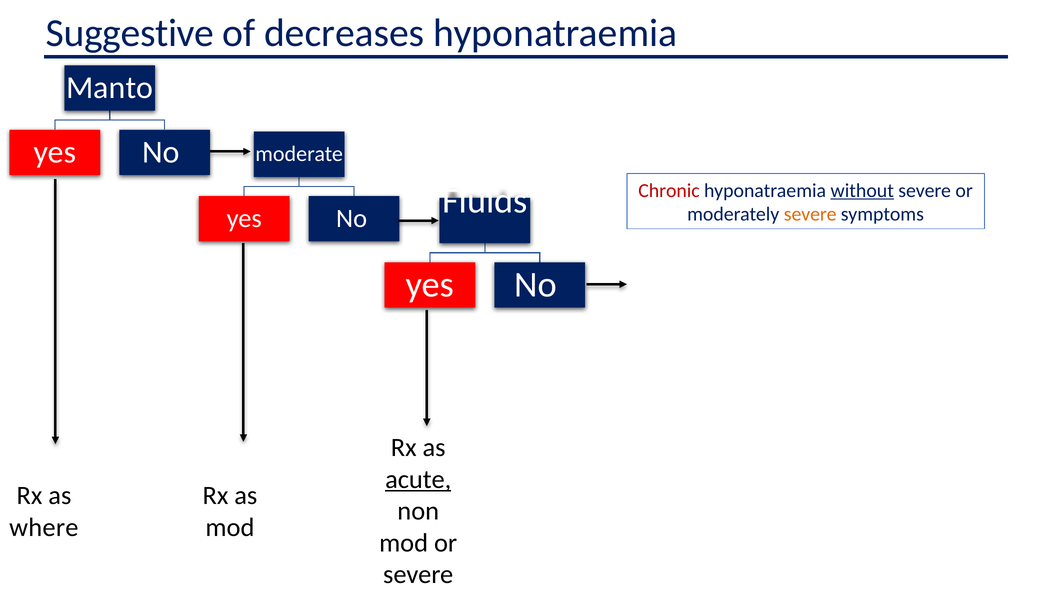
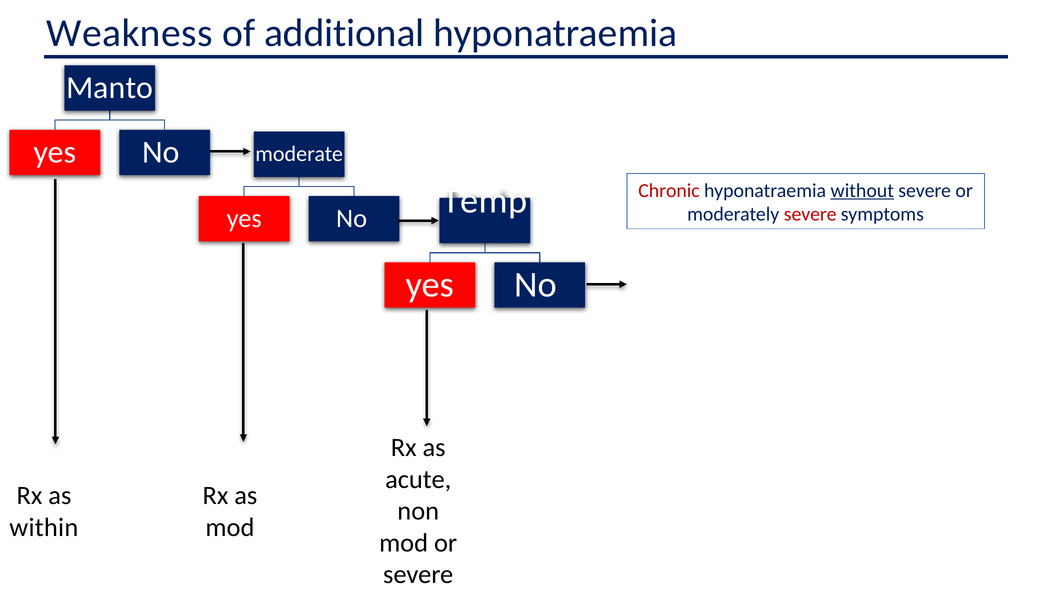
Suggestive: Suggestive -> Weakness (130, 33)
decreases: decreases -> additional (344, 33)
severe colour: orange -> red (810, 214)
Fluids: Fluids -> Temp (485, 201)
acute underline: present -> none (418, 479)
where: where -> within (44, 528)
